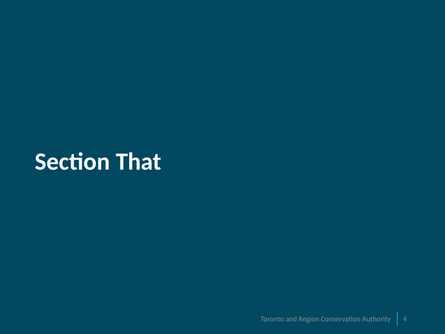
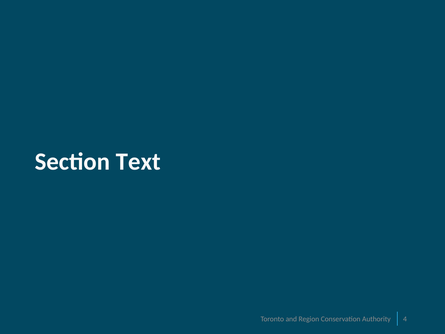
That: That -> Text (138, 161)
